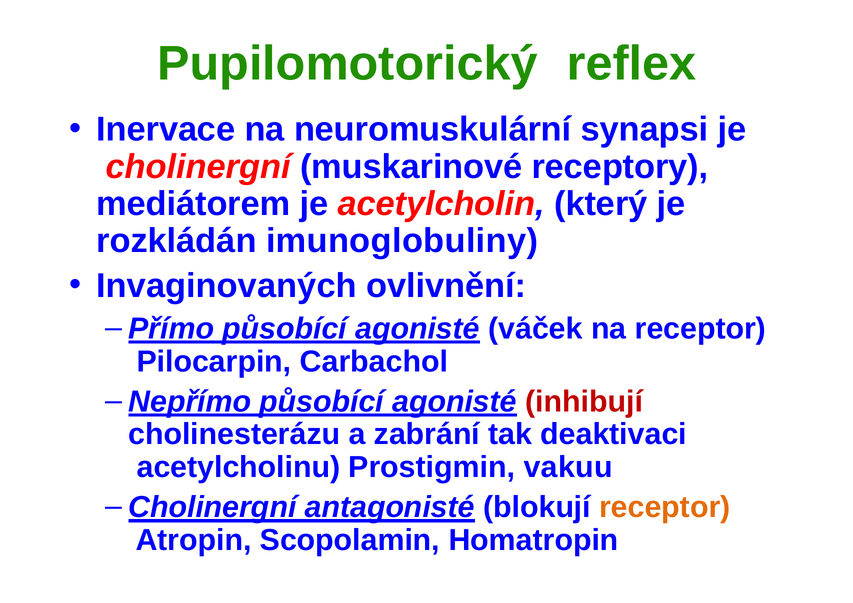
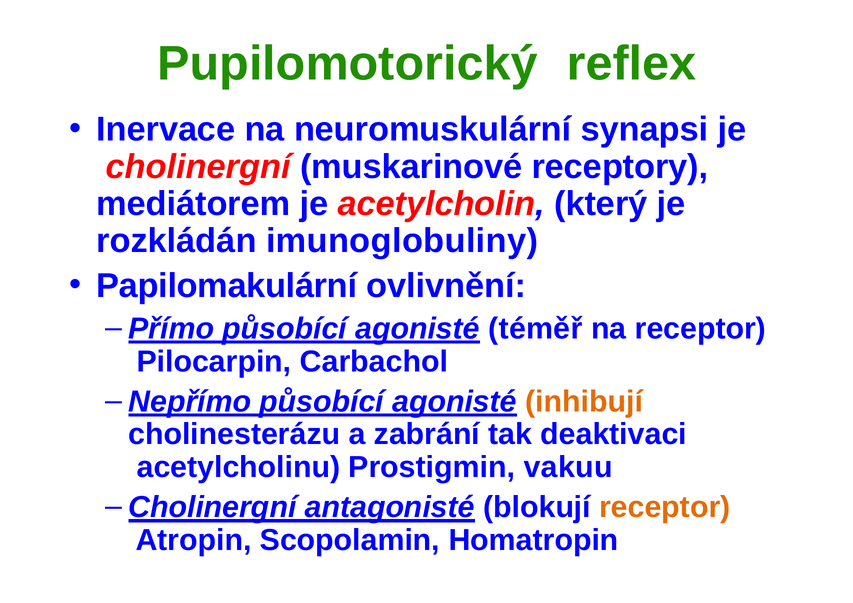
Invaginovaných: Invaginovaných -> Papilomakulární (227, 286)
váček: váček -> téměř (535, 329)
inhibují colour: red -> orange (584, 402)
